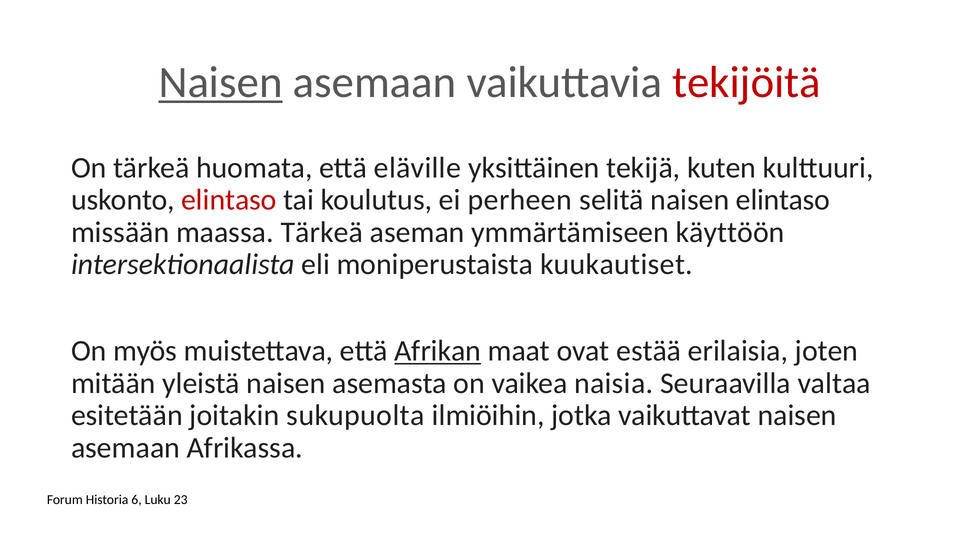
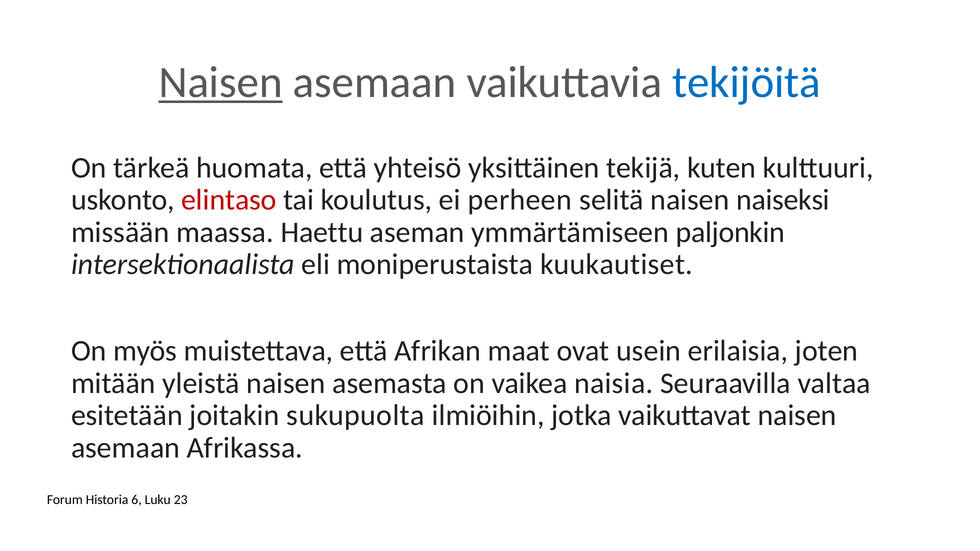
tekijöitä colour: red -> blue (746, 82)
eläville: eläville -> yhteisö (418, 168)
naisen elintaso: elintaso -> naiseksi (783, 200)
maassa Tärkeä: Tärkeä -> Haettu (322, 232)
käyttöön: käyttöön -> paljonkin (730, 232)
Afrikan underline: present -> none (438, 351)
estää: estää -> usein (649, 351)
